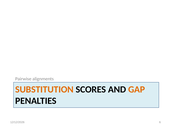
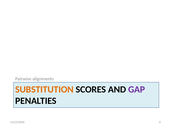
GAP colour: orange -> purple (137, 90)
